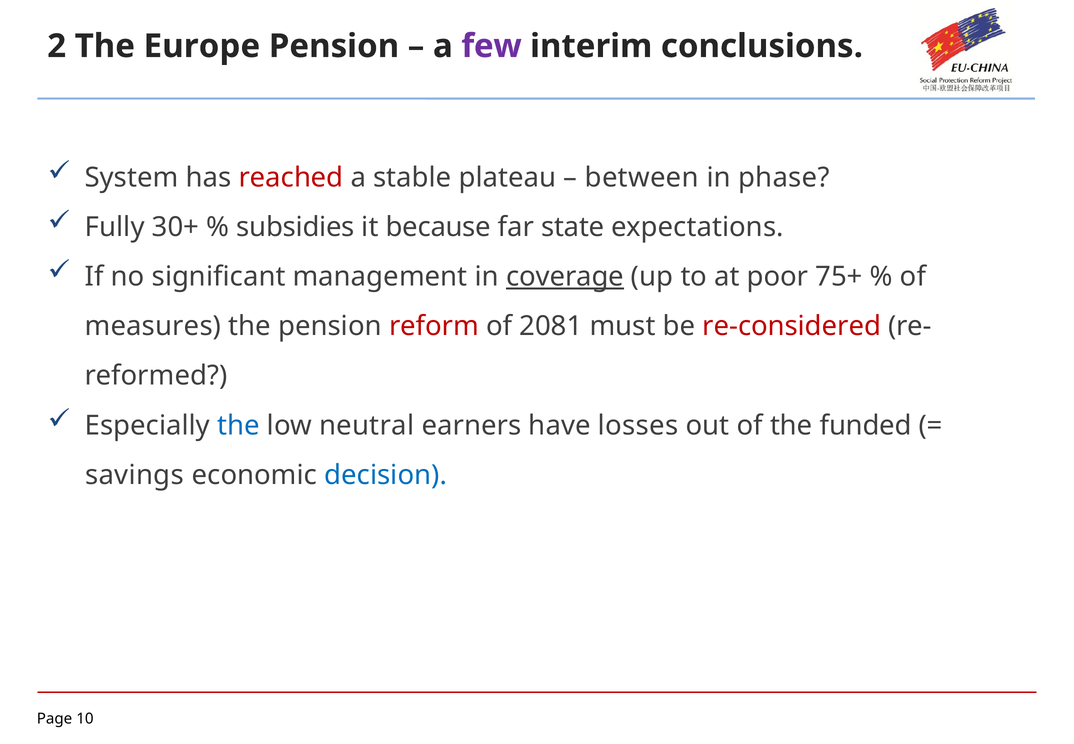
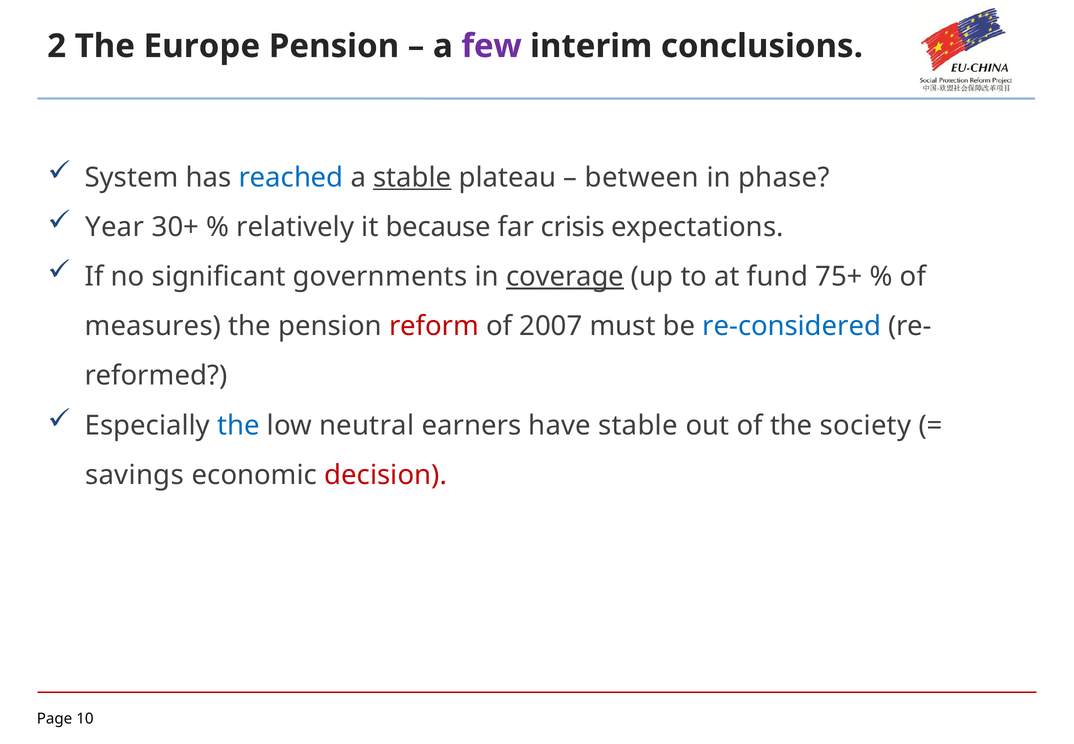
reached colour: red -> blue (291, 177)
stable underline: none -> present (412, 177)
Fully: Fully -> Year (115, 227)
subsidies: subsidies -> relatively (295, 227)
state: state -> crisis (573, 227)
management: management -> governments (380, 276)
poor: poor -> fund (777, 276)
2081: 2081 -> 2007 (551, 326)
re-considered colour: red -> blue (792, 326)
have losses: losses -> stable (638, 425)
funded: funded -> society (866, 425)
decision colour: blue -> red (386, 475)
